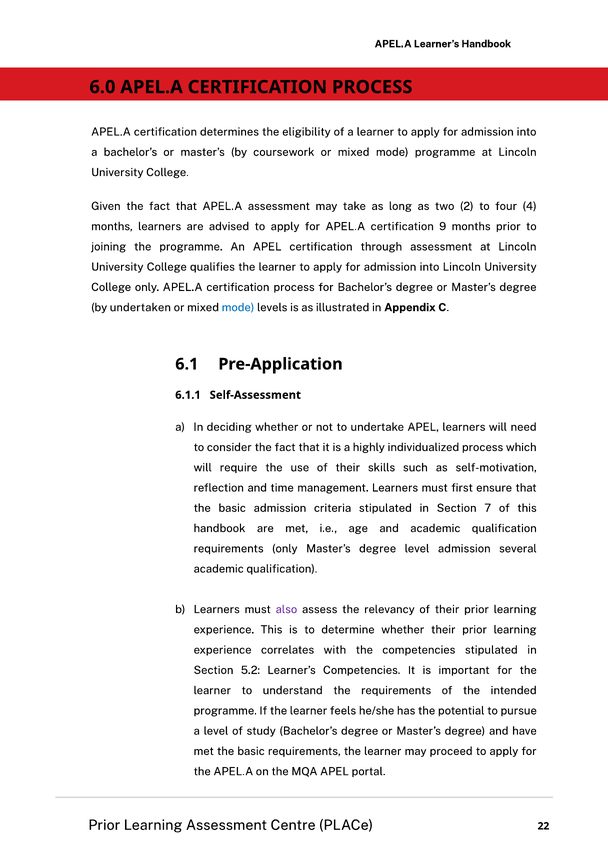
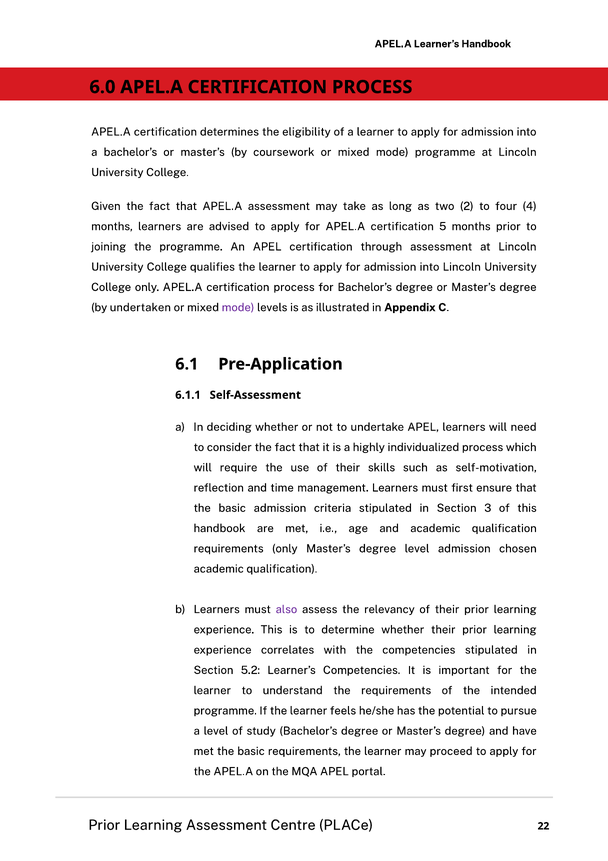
9: 9 -> 5 (443, 226)
mode colour: blue -> purple (238, 307)
7: 7 -> 3 (488, 508)
several: several -> chosen (518, 548)
